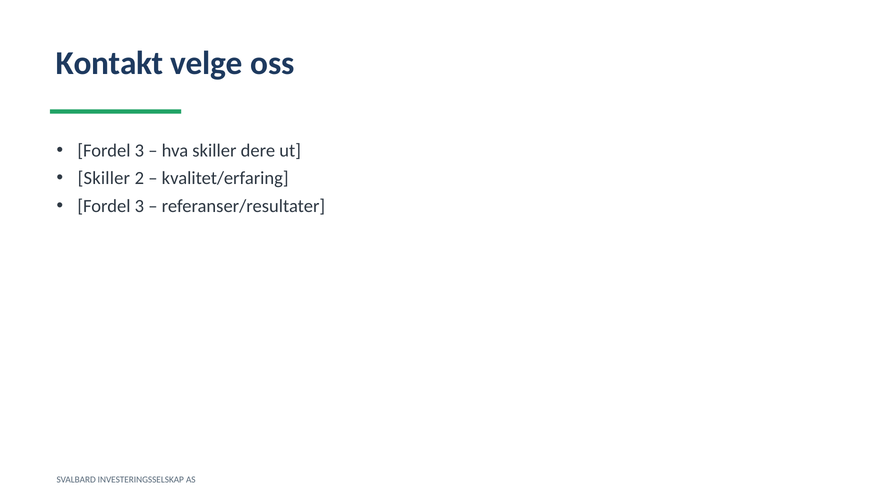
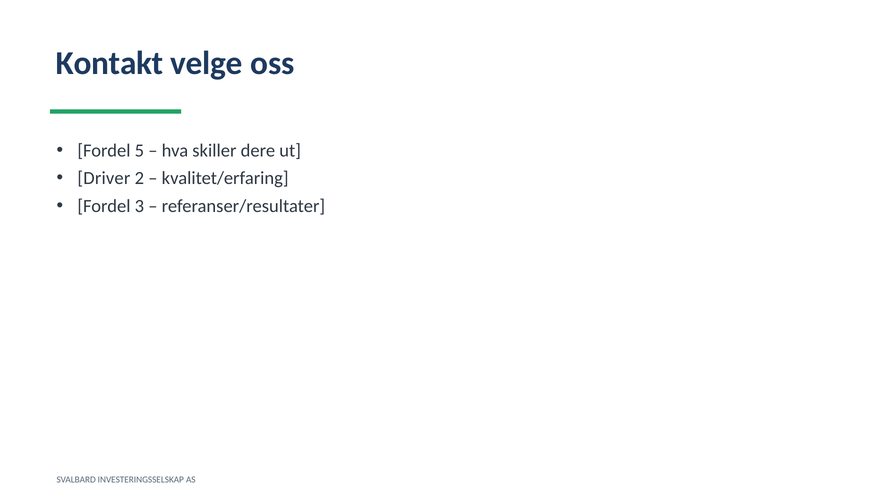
3: 3 -> 5 (139, 151)
Skiller: Skiller -> Driver (104, 178)
